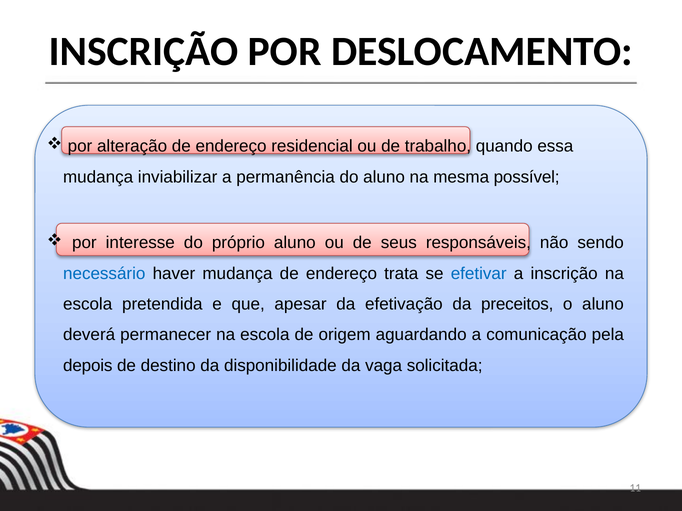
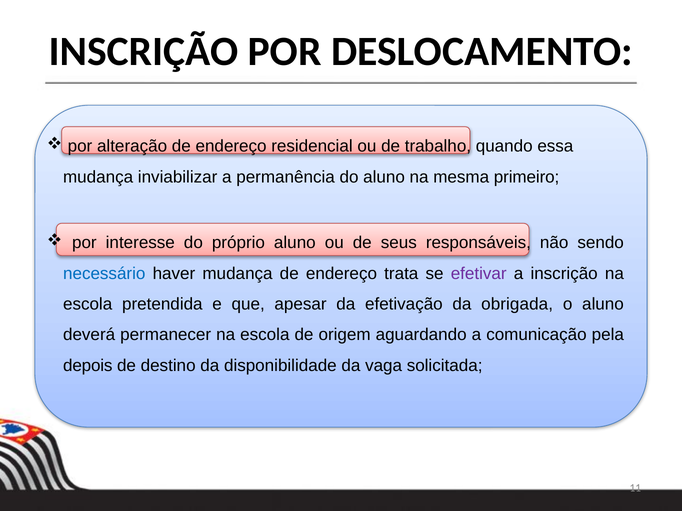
possível: possível -> primeiro (527, 177)
efetivar colour: blue -> purple (479, 274)
preceitos: preceitos -> obrigada (517, 304)
